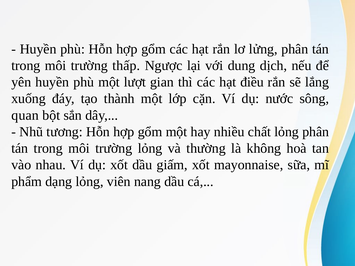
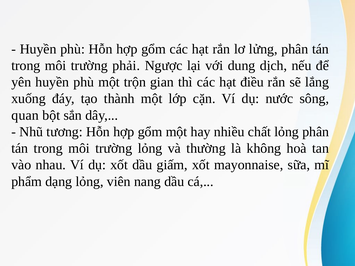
thấp: thấp -> phải (126, 66)
lượt: lượt -> trộn (135, 82)
